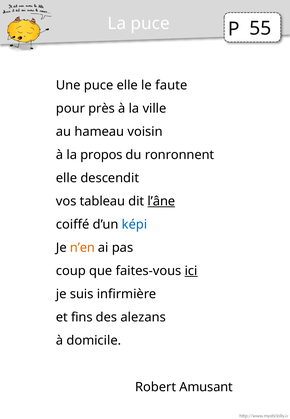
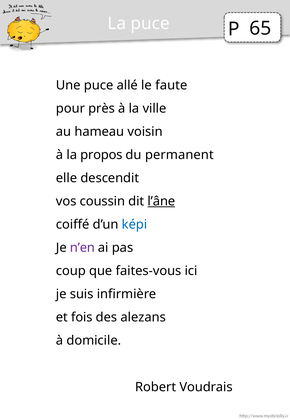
55: 55 -> 65 (260, 28)
puce elle: elle -> allé (127, 85)
ronronnent: ronronnent -> permanent (179, 155)
tableau: tableau -> coussin (102, 201)
n’en colour: orange -> purple (82, 248)
ici underline: present -> none (191, 271)
fins: fins -> fois (82, 317)
Amusant: Amusant -> Voudrais (206, 387)
